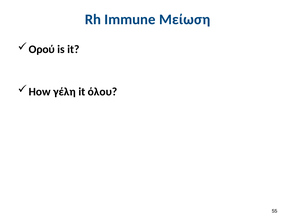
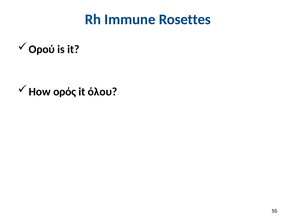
Μείωση: Μείωση -> Rosettes (185, 19)
γέλη: γέλη -> ορός (65, 92)
